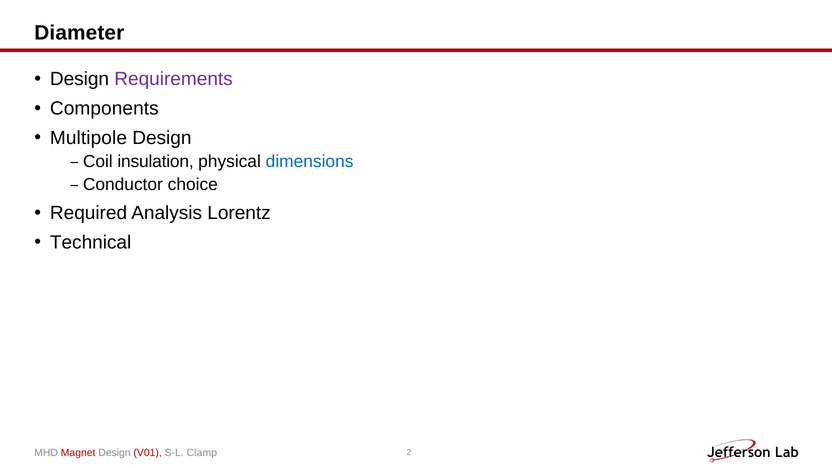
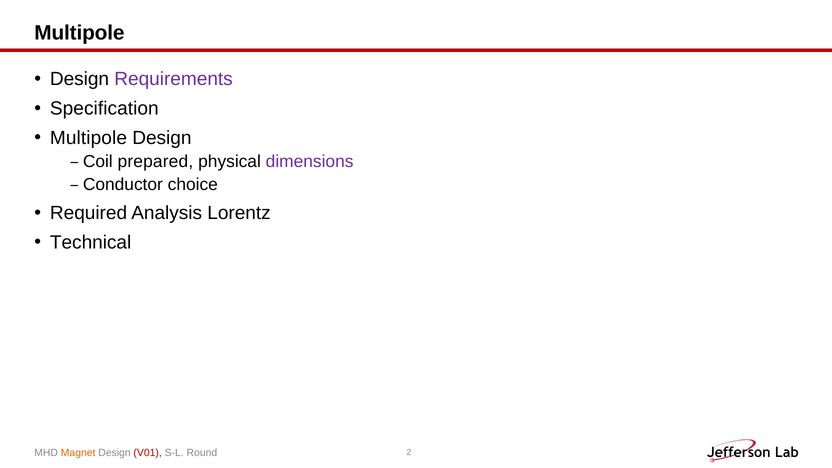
Diameter: Diameter -> Multipole (79, 33)
Components: Components -> Specification (104, 108)
insulation: insulation -> prepared (155, 162)
dimensions colour: blue -> purple (310, 162)
Magnet colour: red -> orange (78, 453)
Clamp: Clamp -> Round (202, 453)
